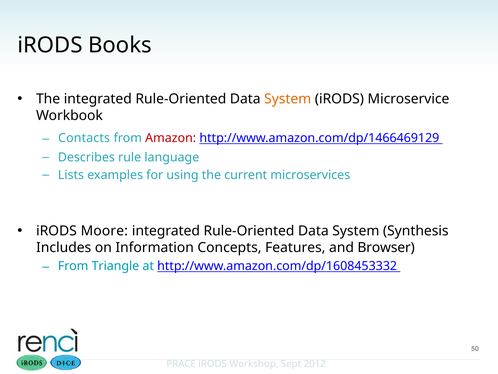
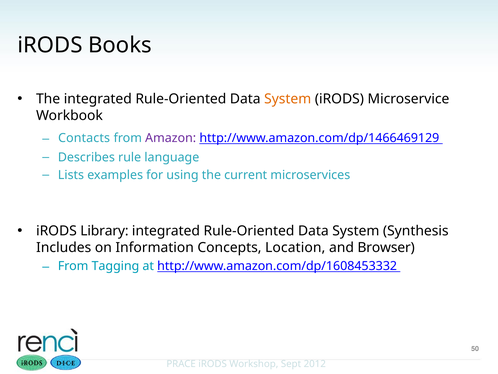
Amazon colour: red -> purple (171, 138)
Moore: Moore -> Library (104, 231)
Features: Features -> Location (295, 247)
Triangle: Triangle -> Tagging (115, 266)
